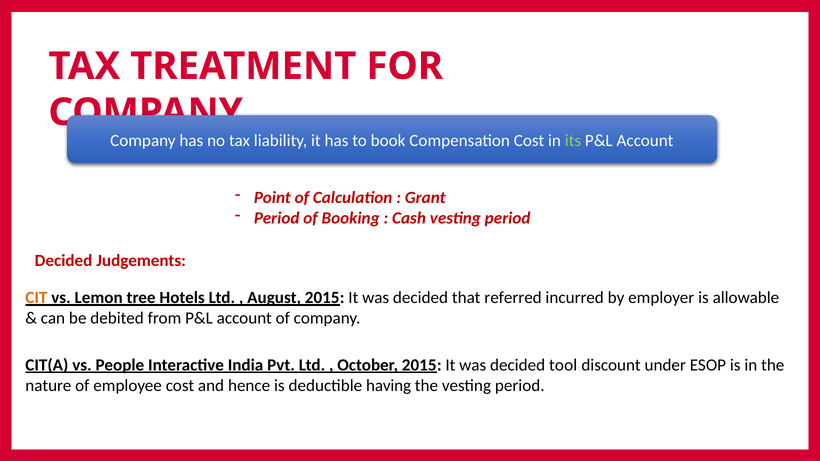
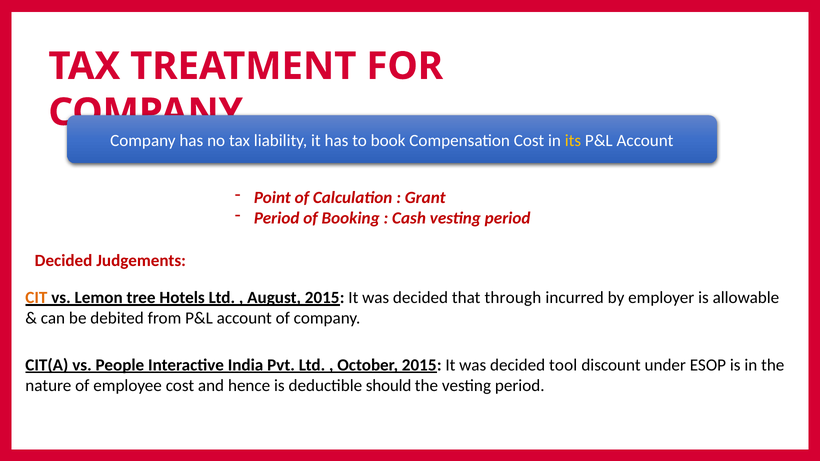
its colour: light green -> yellow (573, 141)
referred: referred -> through (513, 298)
having: having -> should (389, 386)
